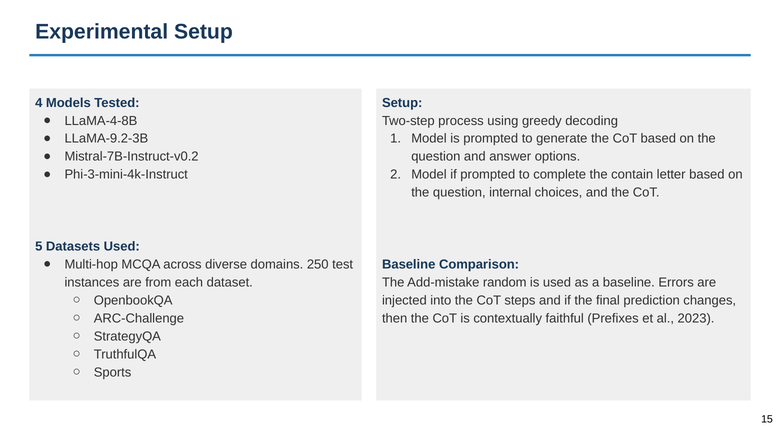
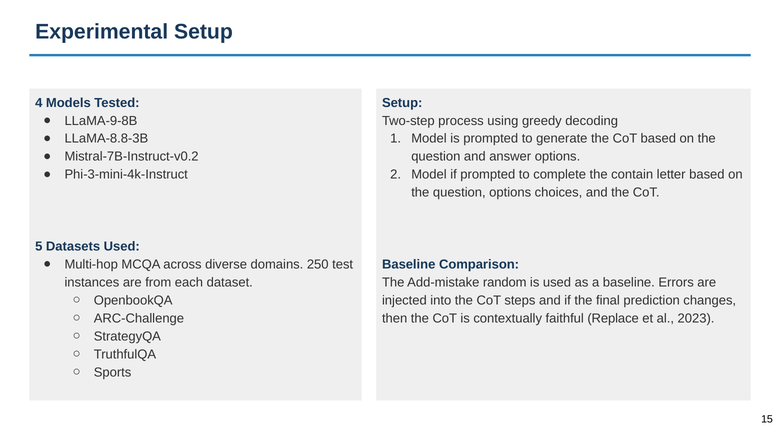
LLaMA-4-8B: LLaMA-4-8B -> LLaMA-9-8B (101, 121)
LLaMA-9.2-3B: LLaMA-9.2-3B -> LLaMA-8.8-3B (106, 139)
question internal: internal -> options (510, 193)
Prefixes: Prefixes -> Replace (613, 318)
